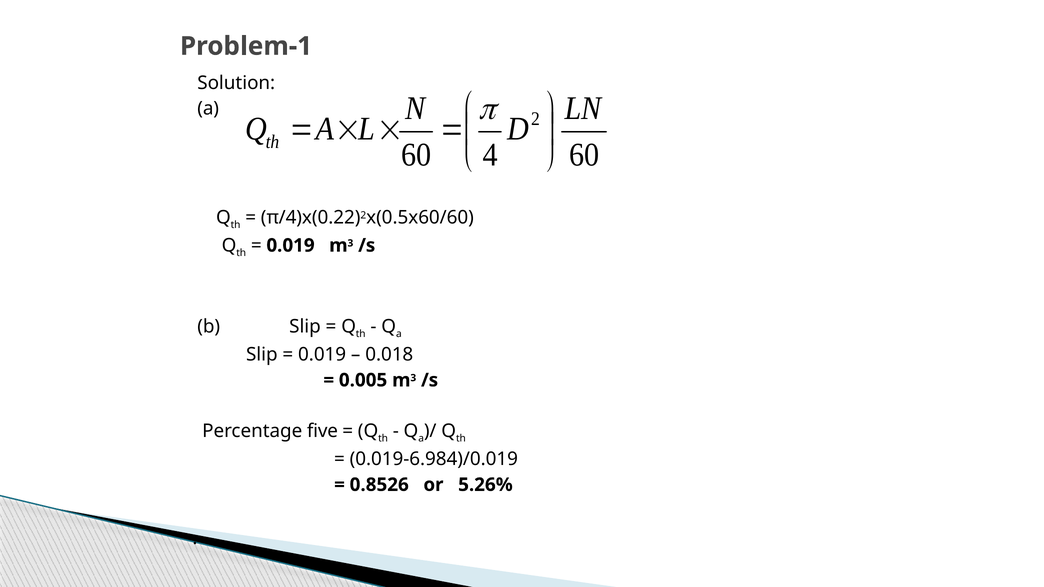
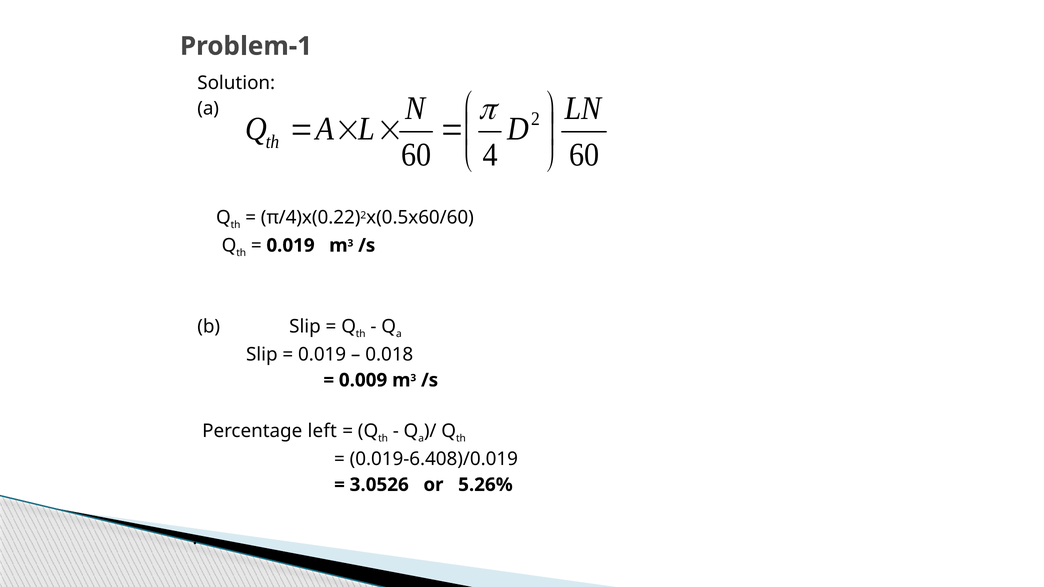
0.005: 0.005 -> 0.009 (363, 380)
five: five -> left (322, 431)
0.019-6.984)/0.019: 0.019-6.984)/0.019 -> 0.019-6.408)/0.019 (434, 459)
0.8526: 0.8526 -> 3.0526 (379, 485)
